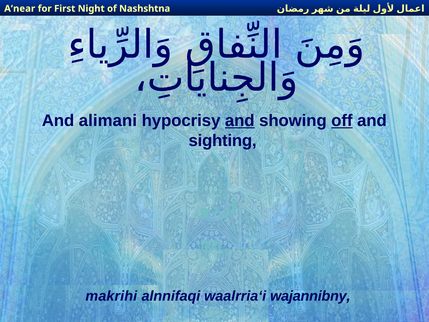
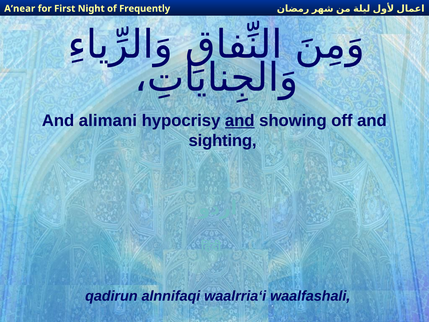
Nashshtna: Nashshtna -> Frequently (145, 9)
off underline: present -> none (342, 121)
makrihi: makrihi -> qadirun (111, 296)
wajannibny: wajannibny -> waalfashali (310, 296)
